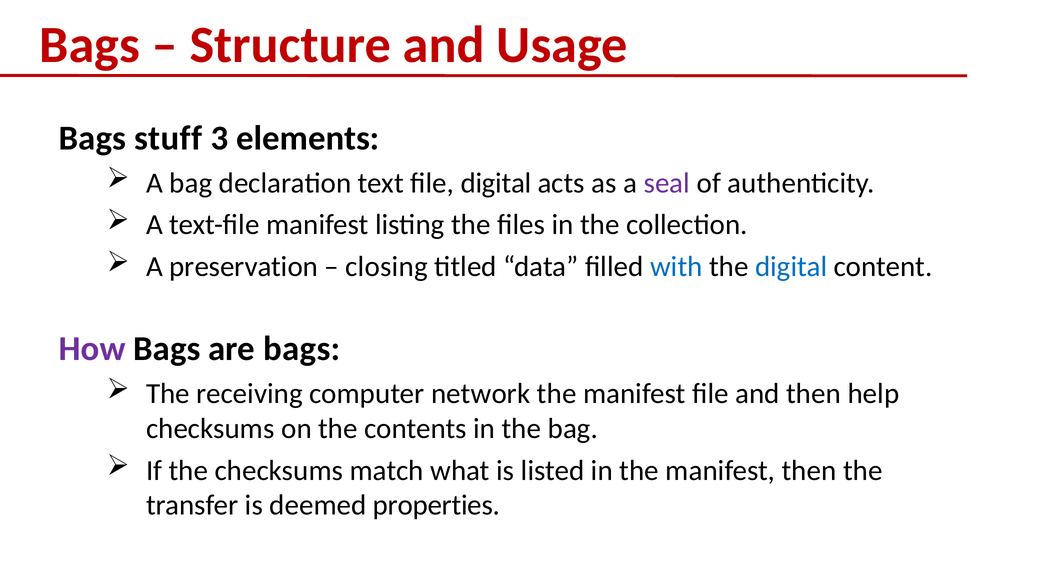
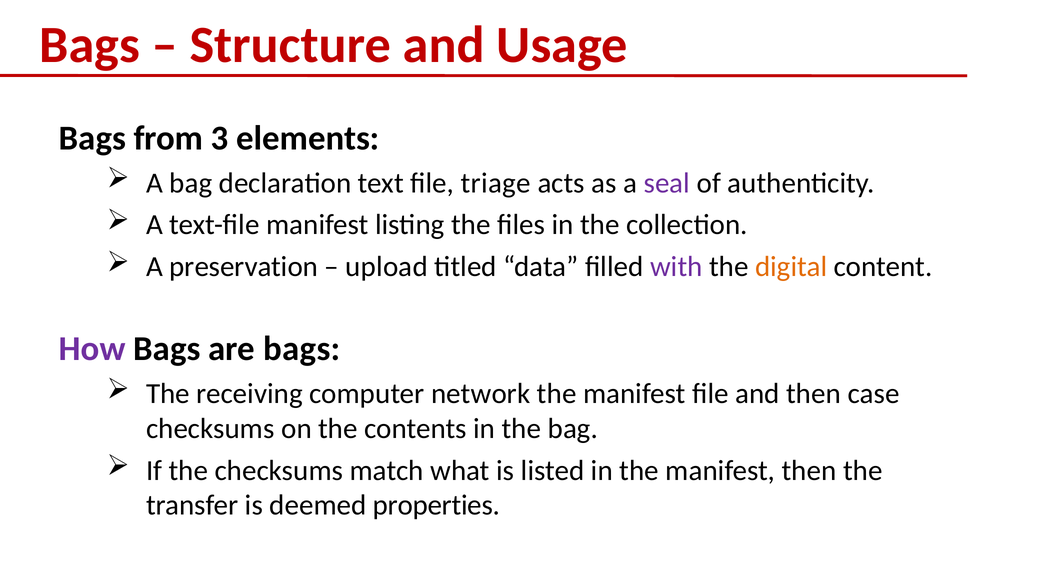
stuff: stuff -> from (168, 138)
file digital: digital -> triage (496, 183)
closing: closing -> upload (387, 267)
with colour: blue -> purple (676, 267)
digital colour: blue -> orange (791, 267)
help: help -> case (874, 394)
